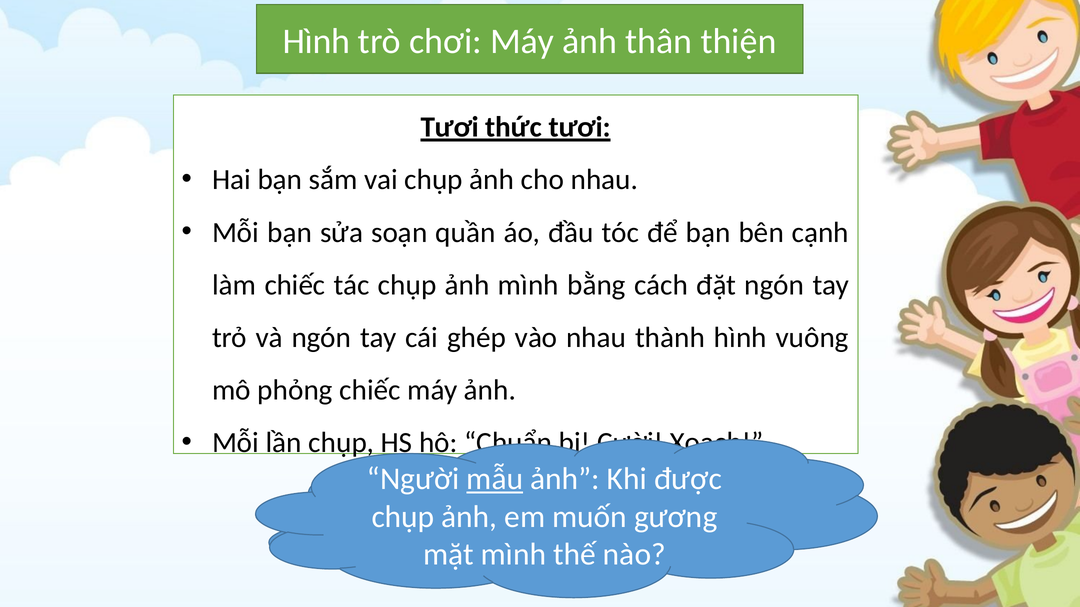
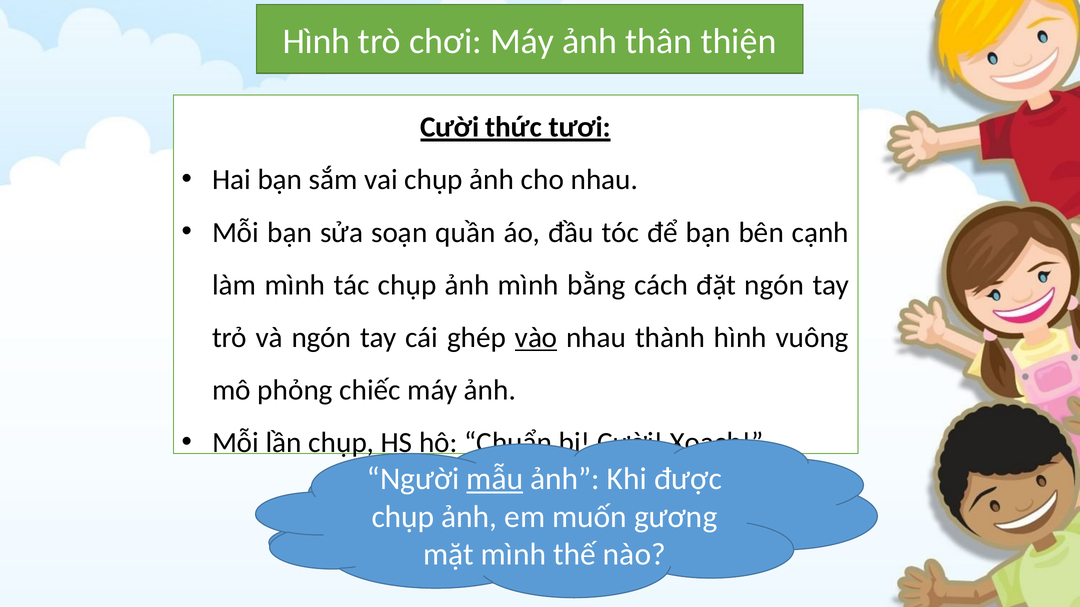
Tươi: Tươi -> Cười (450, 127)
làm chiếc: chiếc -> mình (295, 285)
vào underline: none -> present (536, 338)
